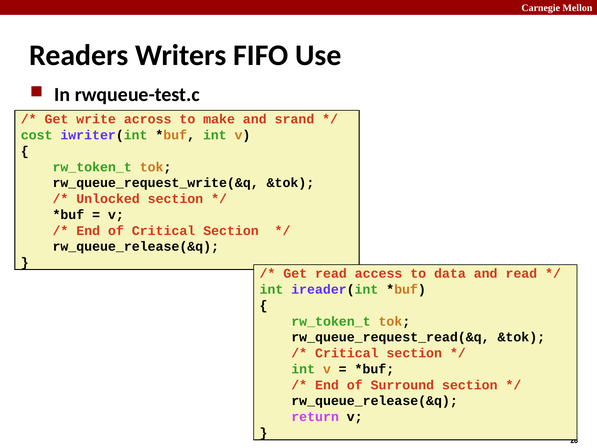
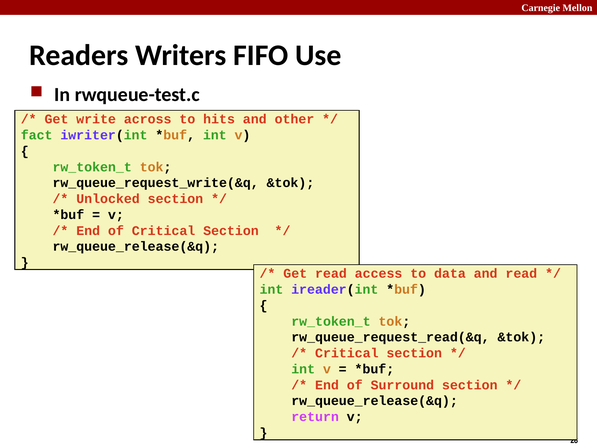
make: make -> hits (219, 119)
srand: srand -> other (294, 119)
cost: cost -> fact (37, 135)
